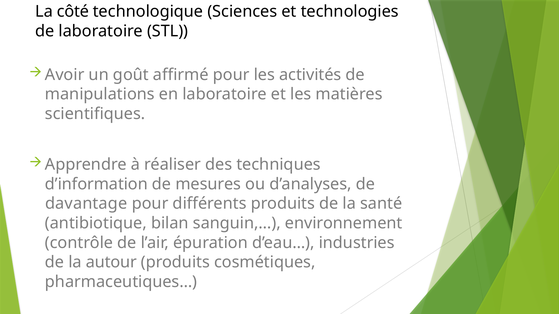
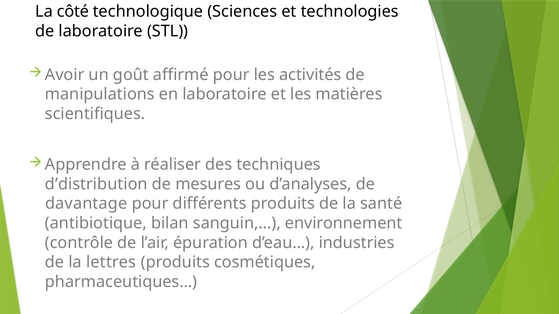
d’information: d’information -> d’distribution (96, 184)
autour: autour -> lettres (111, 263)
